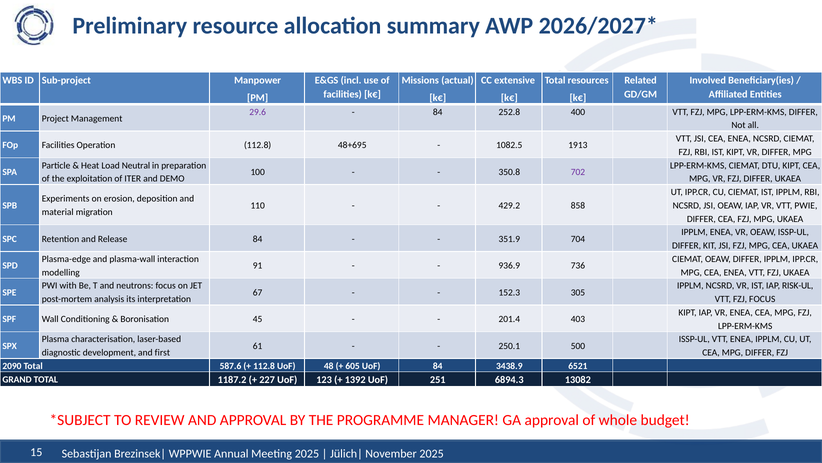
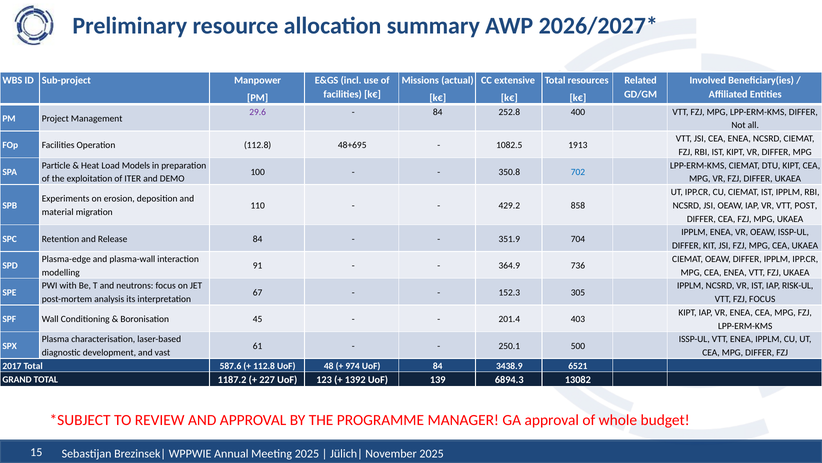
Neutral: Neutral -> Models (136, 165)
702 colour: purple -> blue (578, 172)
PWIE: PWIE -> POST (806, 205)
936.9: 936.9 -> 364.9 (509, 265)
first: first -> vast (162, 352)
2090: 2090 -> 2017 (12, 366)
605: 605 -> 974 (353, 366)
251: 251 -> 139 (438, 380)
